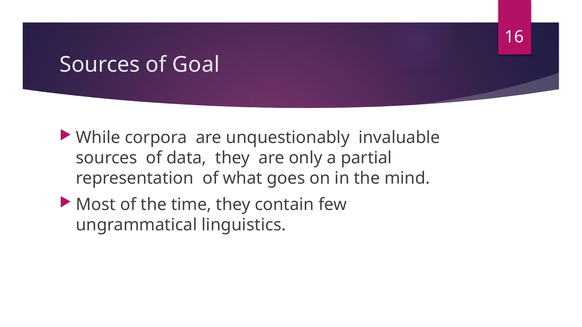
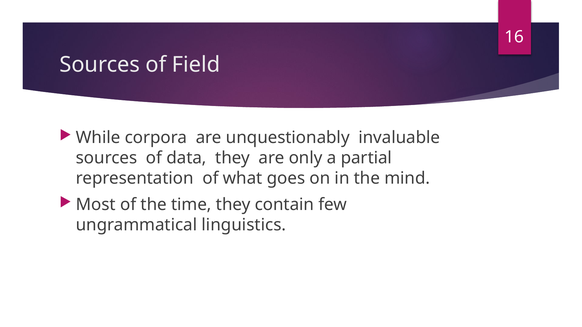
Goal: Goal -> Field (196, 65)
